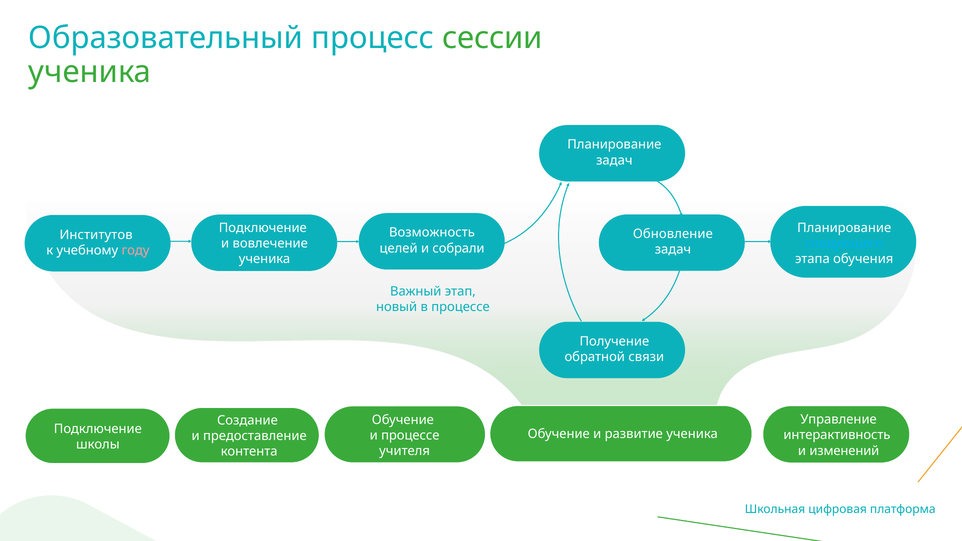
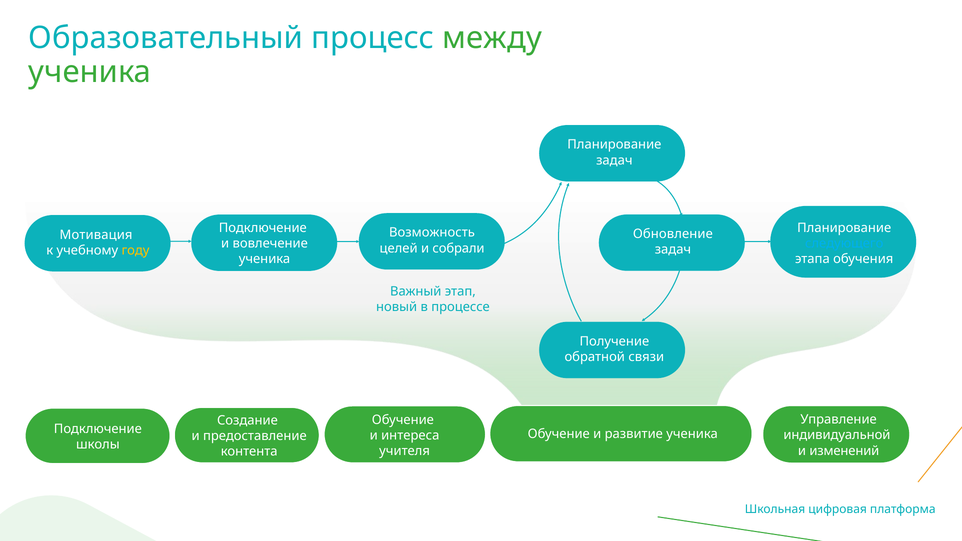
сессии: сессии -> между (492, 38)
Институтов: Институтов -> Мотивация (96, 235)
году colour: pink -> yellow (135, 250)
интерактивность: интерактивность -> индивидуальной (837, 435)
и процессе: процессе -> интереса (410, 436)
